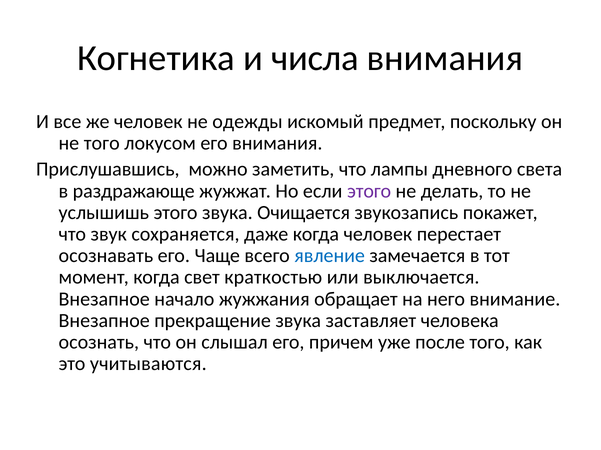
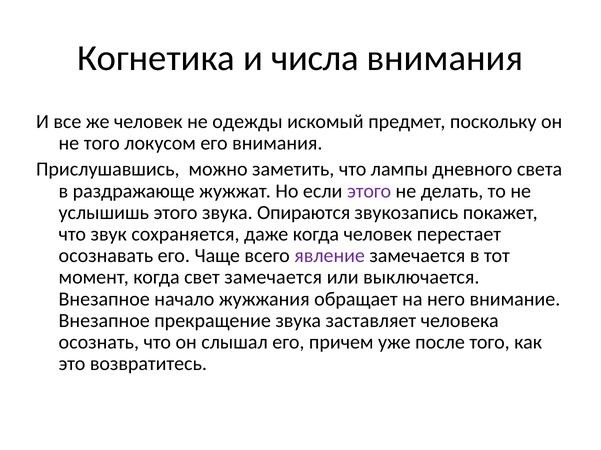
Очищается: Очищается -> Опираются (304, 213)
явление colour: blue -> purple (330, 256)
свет краткостью: краткостью -> замечается (273, 278)
учитываются: учитываются -> возвратитесь (148, 364)
